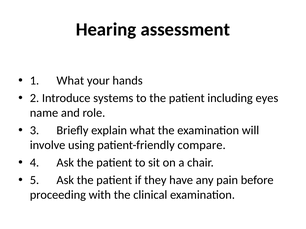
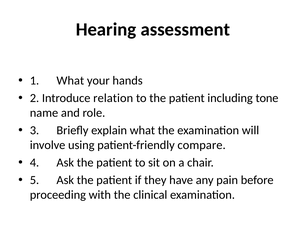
systems: systems -> relation (113, 98)
eyes: eyes -> tone (267, 98)
